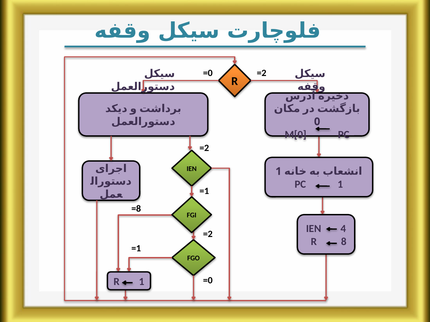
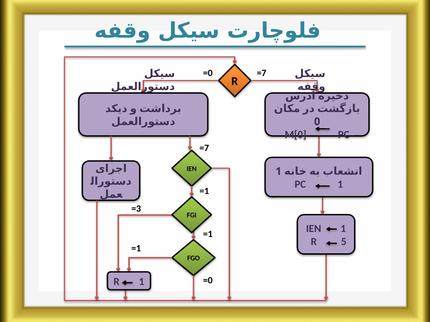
=0 =2: =2 -> =7 (262, 73)
=2: =2 -> =7 (204, 148)
=8: =8 -> =3 (136, 209)
IEN 4: 4 -> 1 (343, 229)
=2: =2 -> =1 (208, 234)
8: 8 -> 5 (344, 242)
